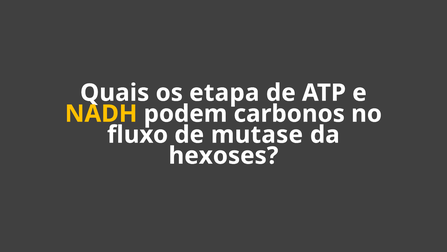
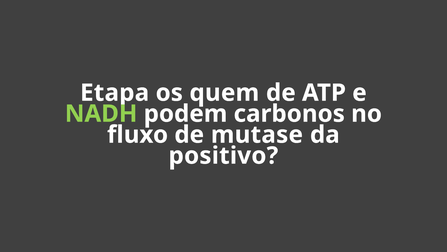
Quais: Quais -> Etapa (115, 93)
etapa: etapa -> quem (224, 93)
NADH colour: yellow -> light green (101, 114)
hexoses: hexoses -> positivo (223, 155)
